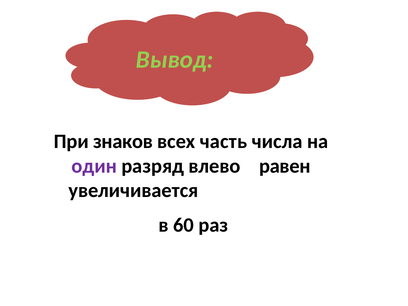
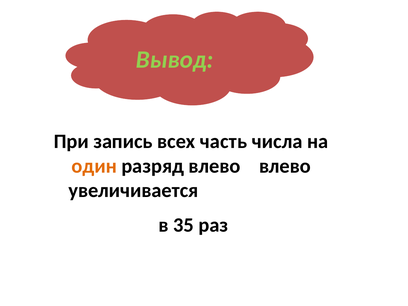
знаков: знаков -> запись (123, 141)
один colour: purple -> orange (94, 166)
влево равен: равен -> влево (285, 166)
60: 60 -> 35 (184, 225)
